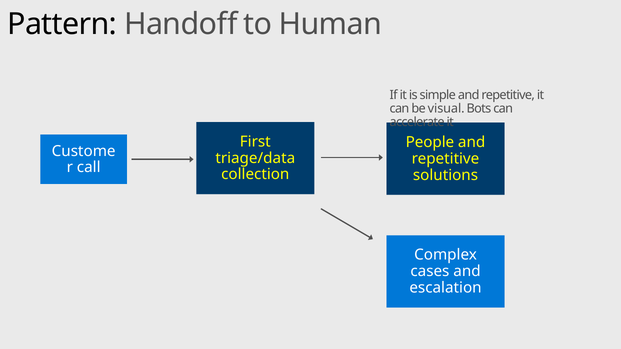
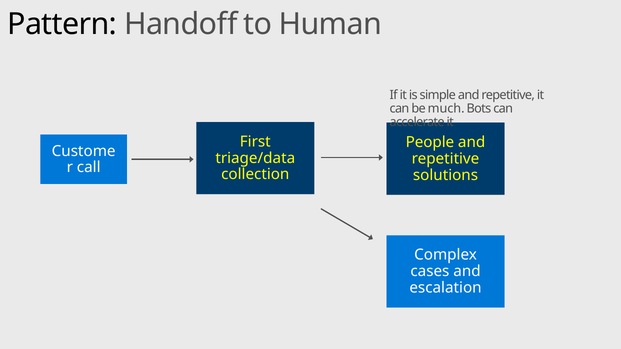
visual: visual -> much (446, 109)
